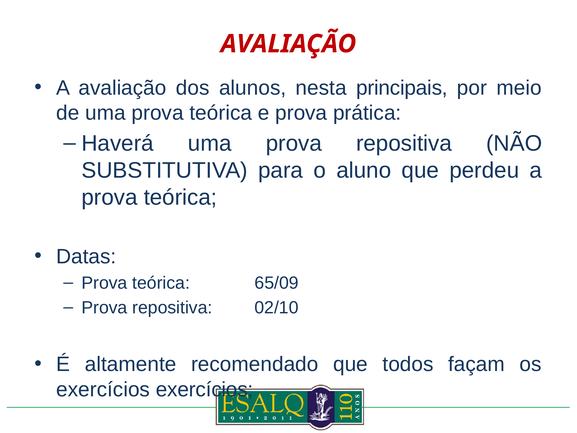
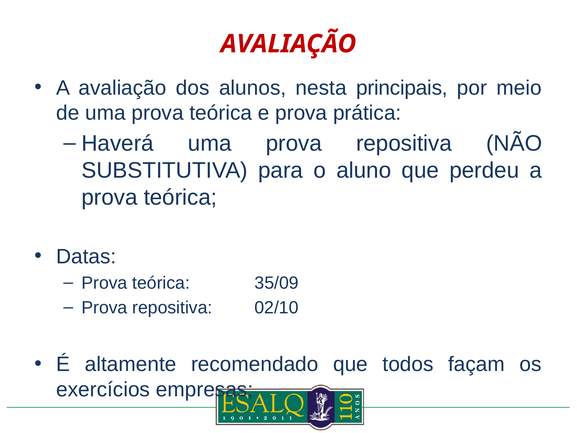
65/09: 65/09 -> 35/09 (277, 283)
exercícios exercícios: exercícios -> empresas (205, 389)
